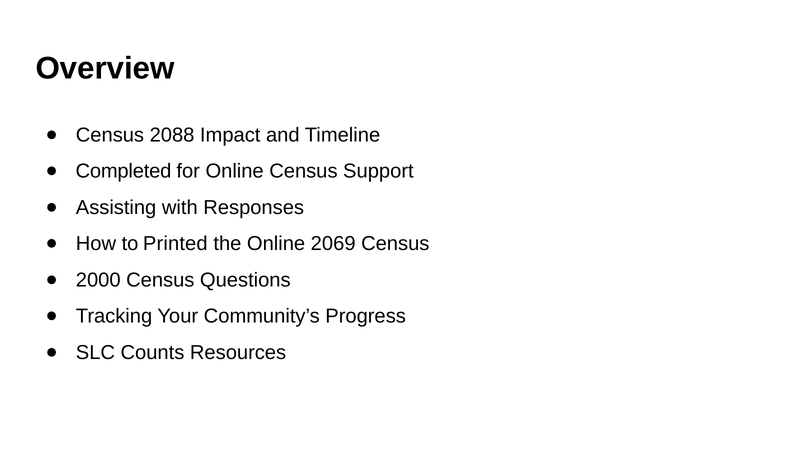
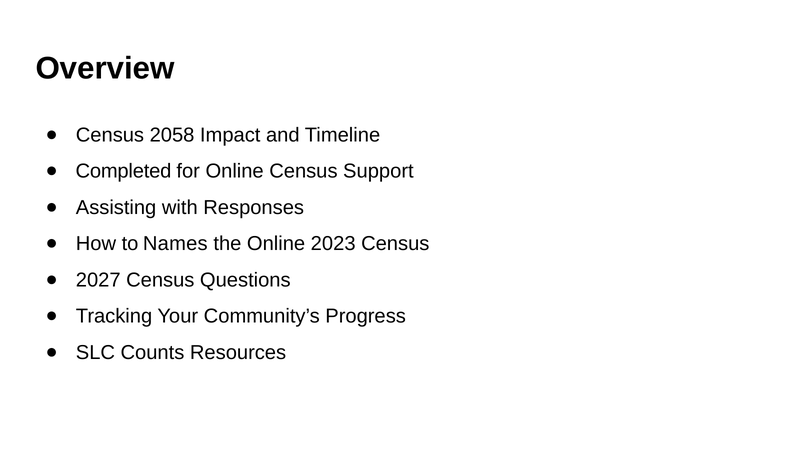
2088: 2088 -> 2058 (172, 135)
Printed: Printed -> Names (175, 244)
2069: 2069 -> 2023 (333, 244)
2000: 2000 -> 2027 (98, 280)
